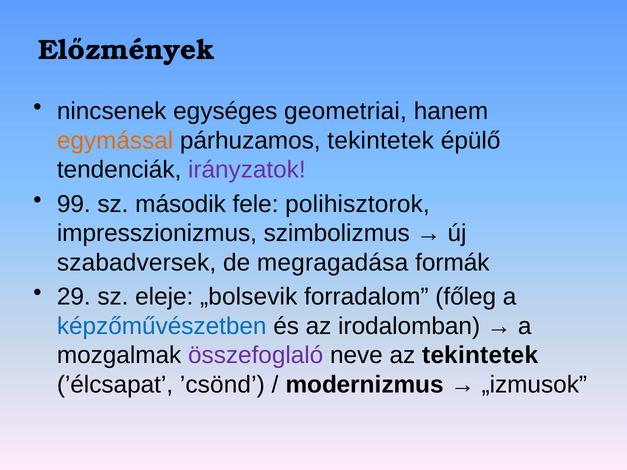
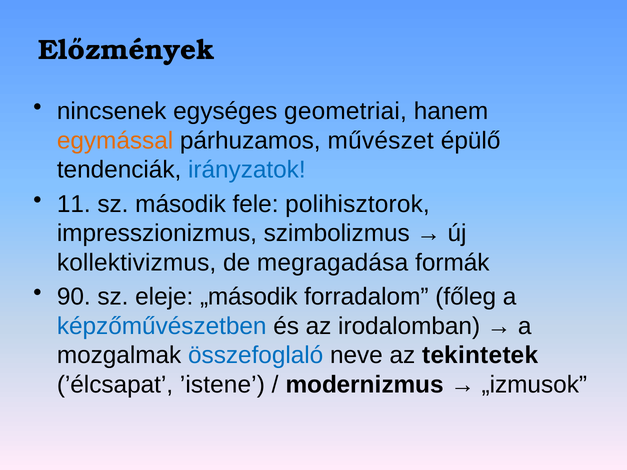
párhuzamos tekintetek: tekintetek -> művészet (381, 141)
irányzatok colour: purple -> blue (247, 170)
99: 99 -> 11 (74, 204)
szabadversek: szabadversek -> kollektivizmus (137, 263)
29: 29 -> 90 (74, 297)
„bolsevik: „bolsevik -> „második (249, 297)
összefoglaló colour: purple -> blue (256, 355)
’csönd: ’csönd -> ’istene (222, 385)
